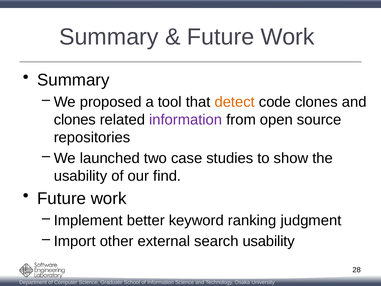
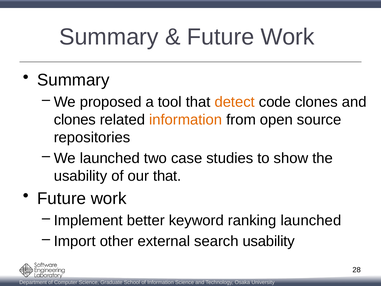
information colour: purple -> orange (186, 120)
our find: find -> that (167, 176)
ranking judgment: judgment -> launched (311, 220)
